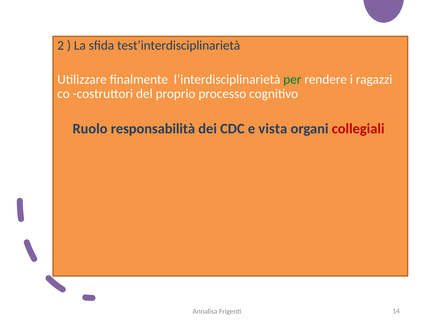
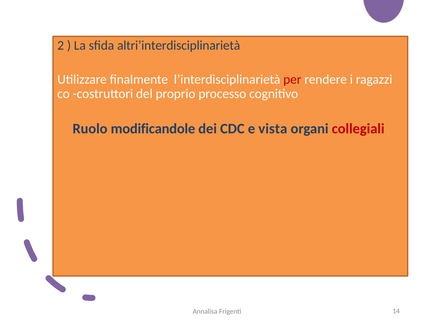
test’interdisciplinarietà: test’interdisciplinarietà -> altri’interdisciplinarietà (179, 46)
per colour: green -> red (292, 79)
responsabilità: responsabilità -> modificandole (153, 129)
